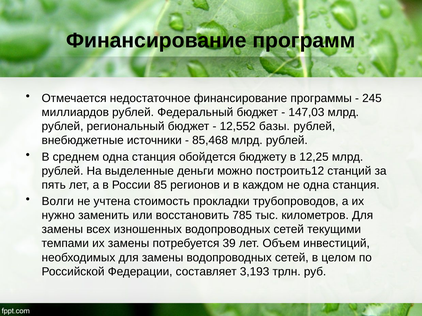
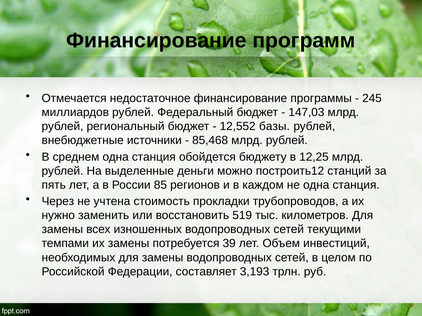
Волги: Волги -> Через (58, 202)
785: 785 -> 519 (242, 216)
